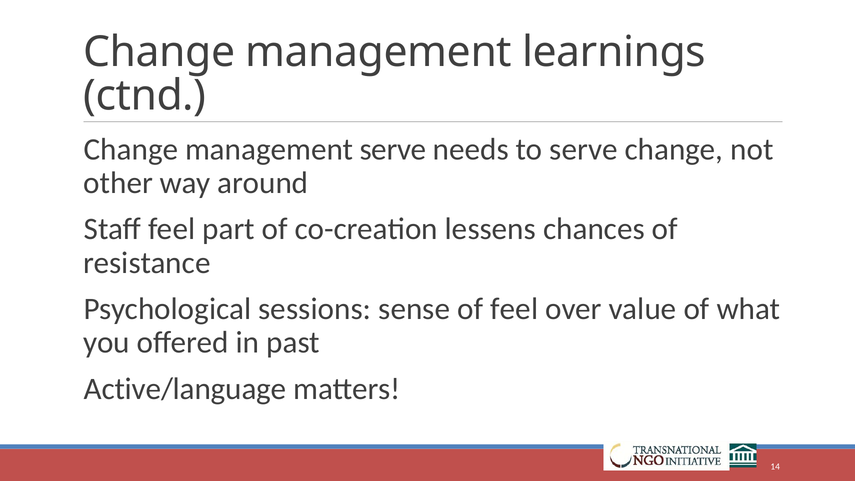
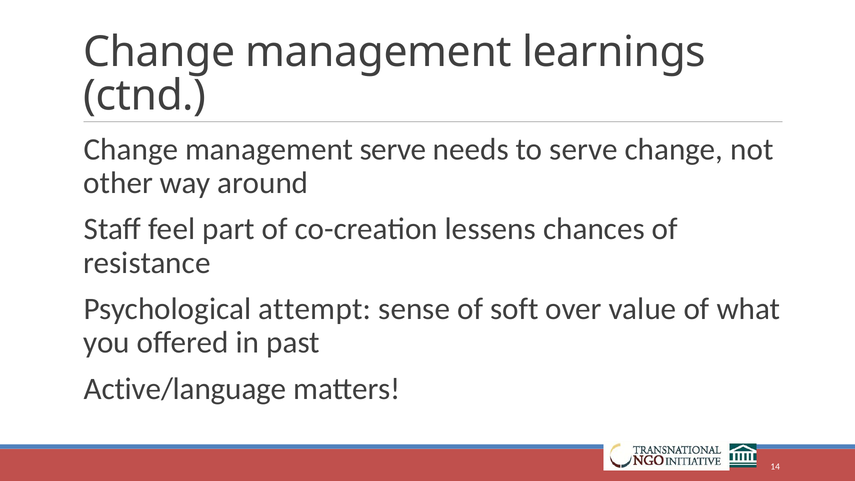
sessions: sessions -> attempt (315, 309)
of feel: feel -> soft (514, 309)
